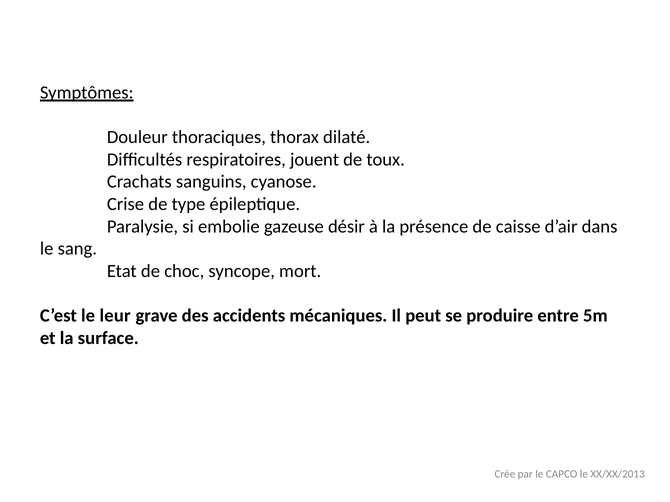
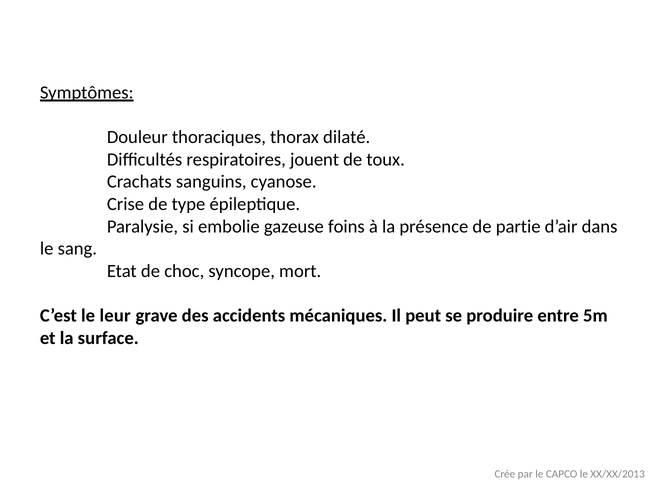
désir: désir -> foins (346, 227)
caisse: caisse -> partie (518, 227)
